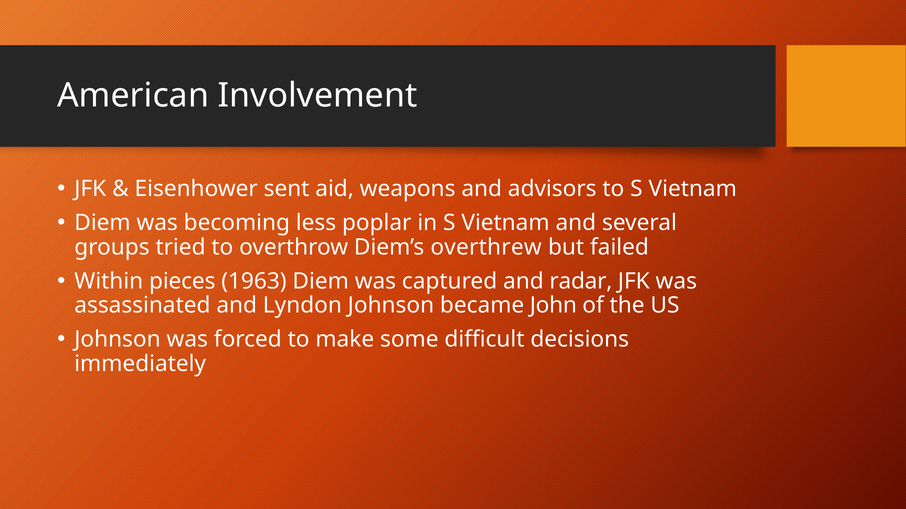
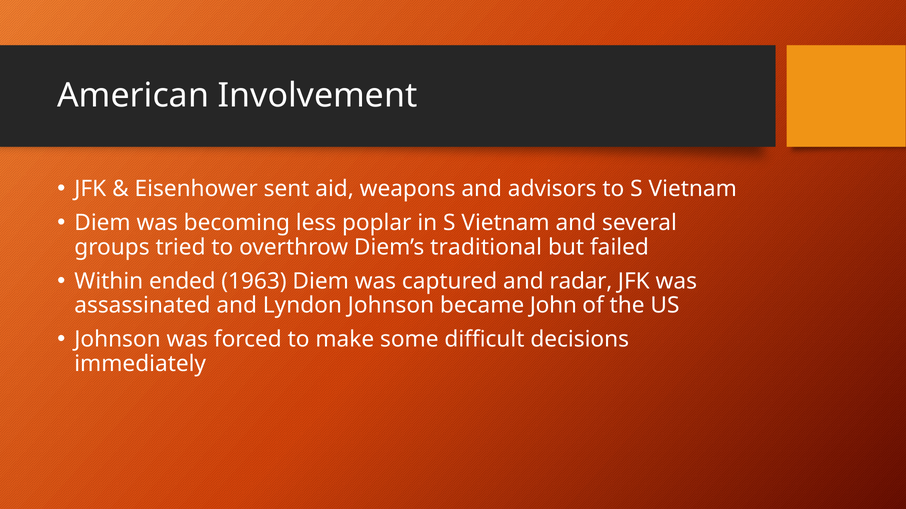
overthrew: overthrew -> traditional (486, 247)
pieces: pieces -> ended (182, 281)
